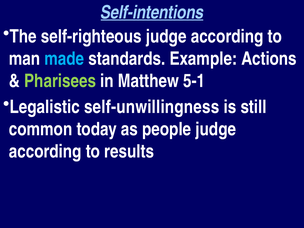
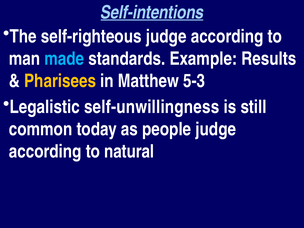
Actions: Actions -> Results (269, 59)
Pharisees colour: light green -> yellow (60, 81)
5-1: 5-1 -> 5-3 (194, 81)
results: results -> natural (129, 152)
